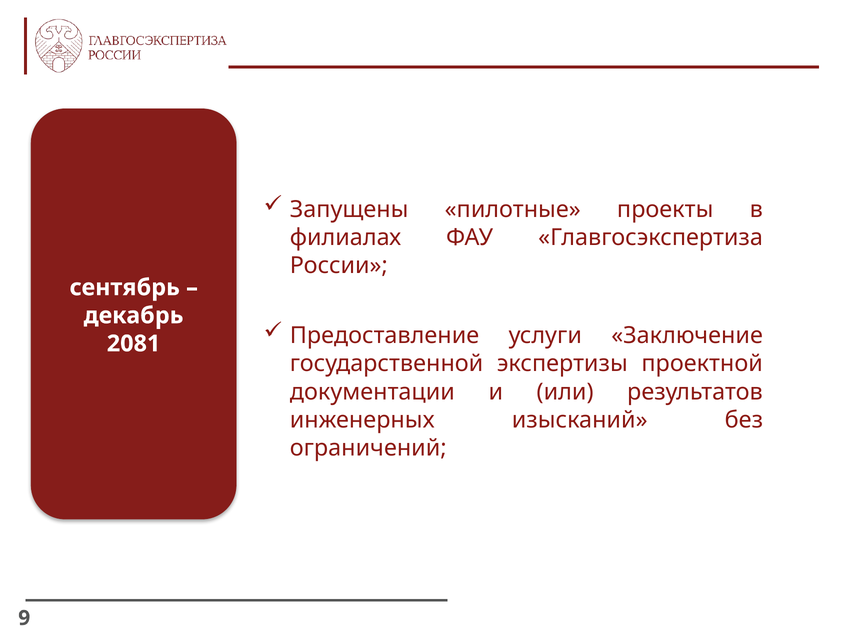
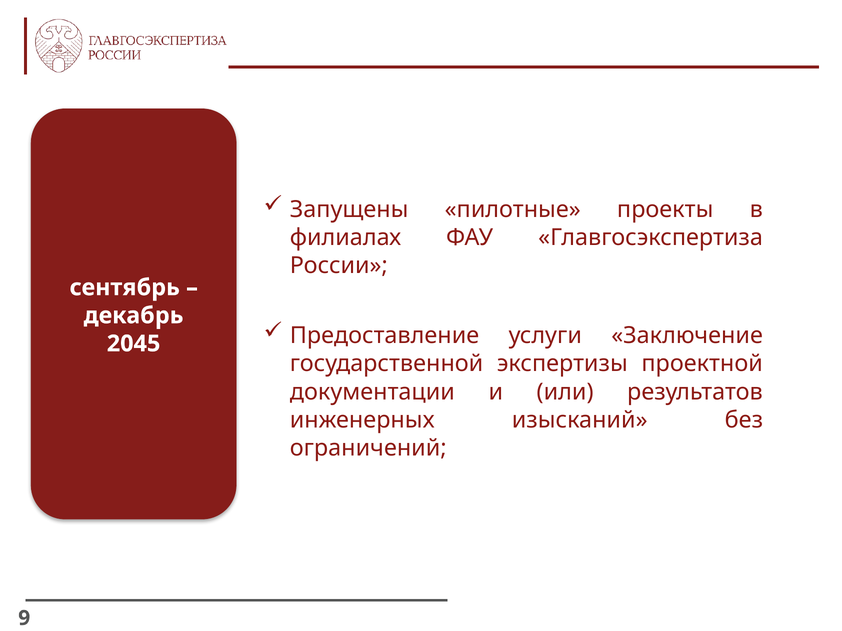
2081: 2081 -> 2045 (134, 344)
